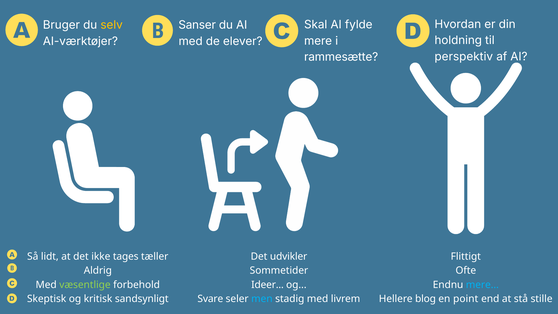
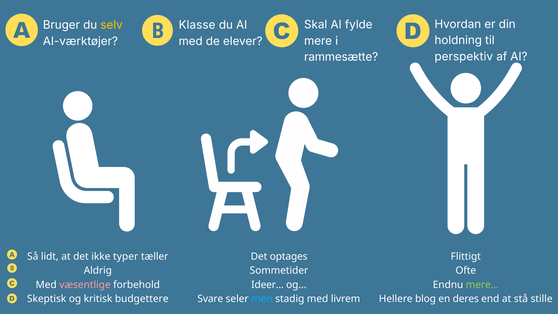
Sanser: Sanser -> Klasse (197, 25)
tages: tages -> typer (126, 256)
udvikler: udvikler -> optages (289, 256)
væsentlige colour: light green -> pink (85, 285)
mere colour: light blue -> light green (482, 285)
sandsynligt: sandsynligt -> budgettere (142, 299)
point: point -> deres (466, 299)
